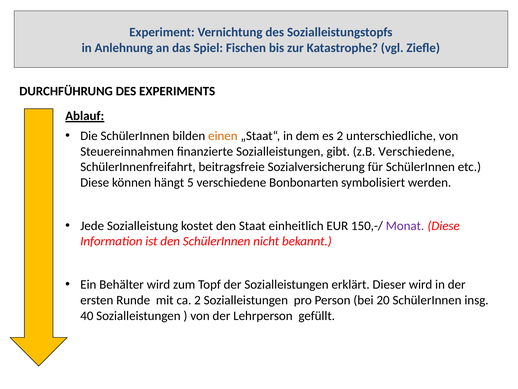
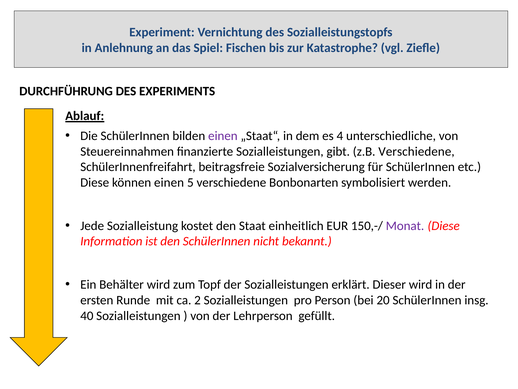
einen colour: orange -> purple (223, 136)
es 2: 2 -> 4 (340, 136)
können hängt: hängt -> einen (169, 182)
